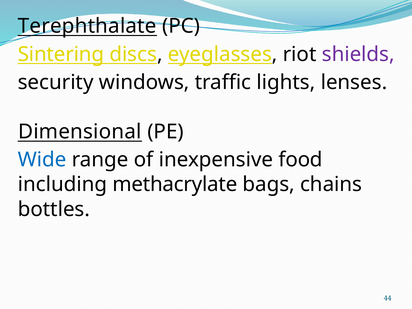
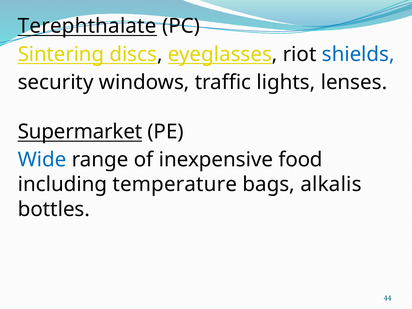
shields colour: purple -> blue (358, 54)
Dimensional: Dimensional -> Supermarket (80, 132)
methacrylate: methacrylate -> temperature (175, 185)
chains: chains -> alkalis (331, 185)
